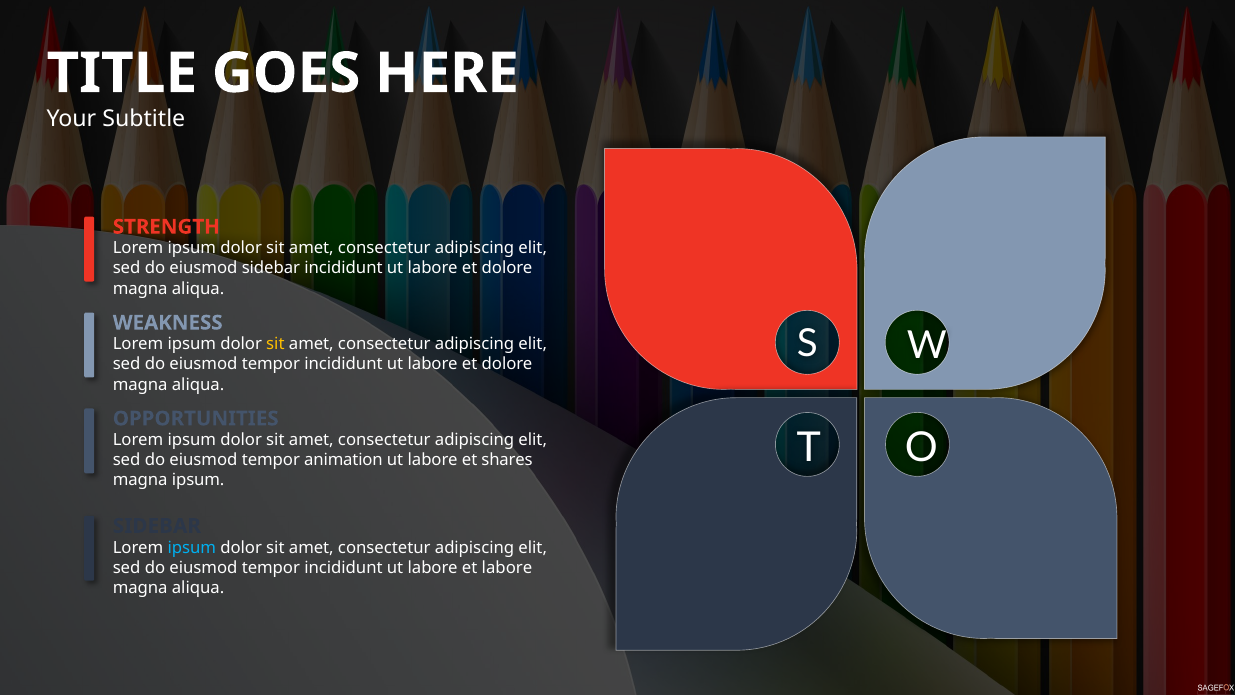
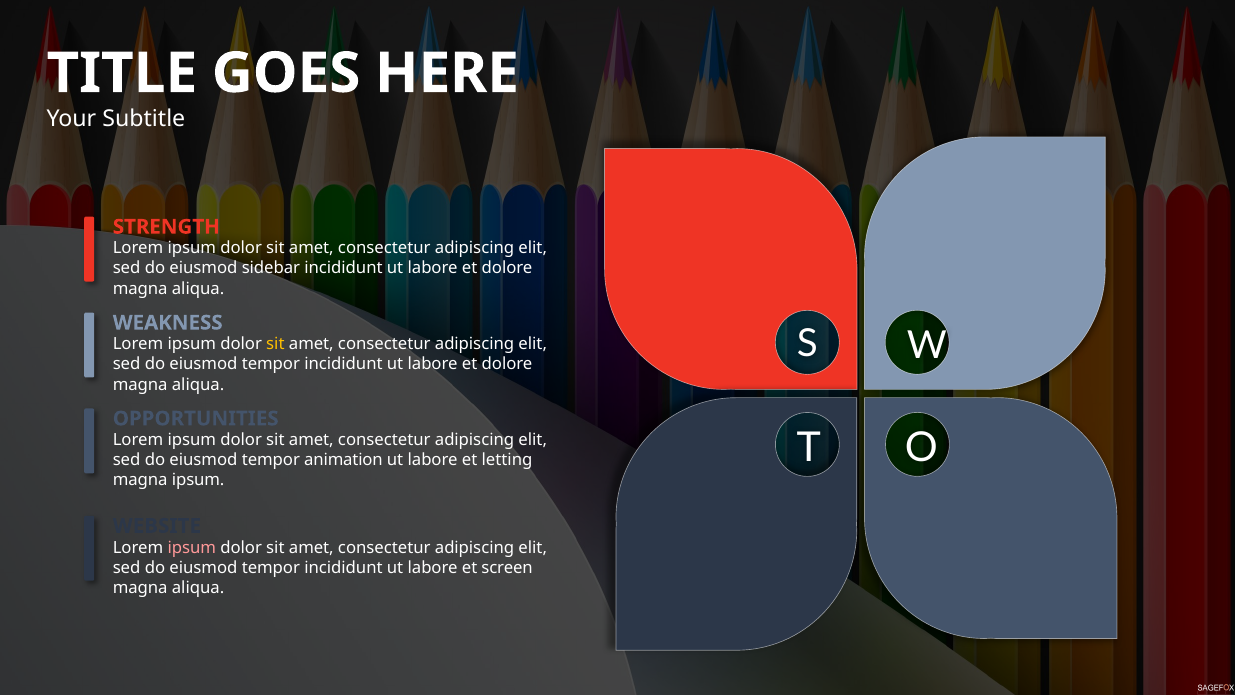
shares: shares -> letting (507, 460)
SIDEBAR: SIDEBAR -> WEBSITE (157, 526)
ipsum colour: light blue -> pink (192, 547)
et labore: labore -> screen (507, 567)
